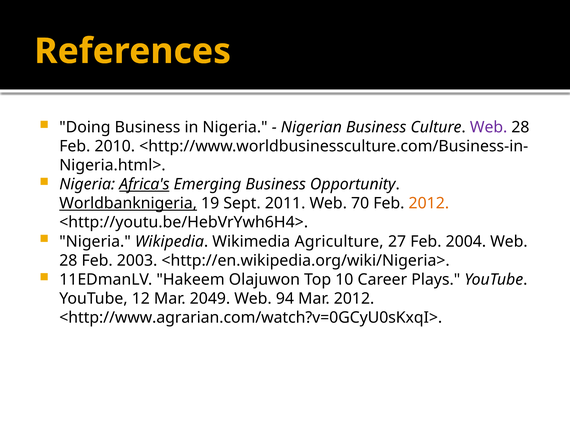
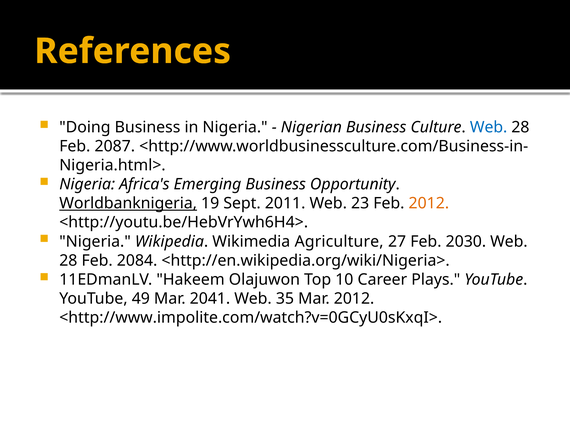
Web colour: purple -> blue (489, 127)
2010: 2010 -> 2087 (115, 146)
Africa's underline: present -> none (144, 184)
70: 70 -> 23 (360, 203)
2004: 2004 -> 2030 (466, 241)
2003: 2003 -> 2084 (137, 260)
12: 12 -> 49 (141, 298)
2049: 2049 -> 2041 (210, 298)
94: 94 -> 35 (285, 298)
<http://www.agrarian.com/watch?v=0GCyU0sKxqI>: <http://www.agrarian.com/watch?v=0GCyU0sKxqI> -> <http://www.impolite.com/watch?v=0GCyU0sKxqI> (251, 317)
